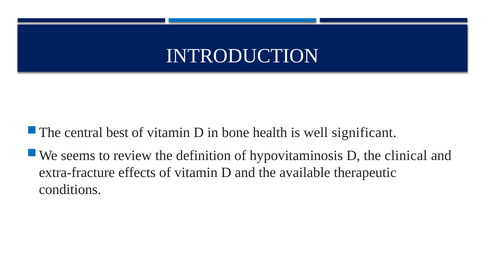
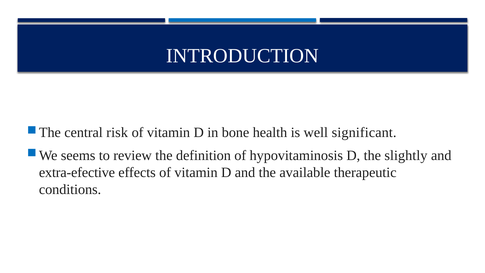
best: best -> risk (117, 133)
clinical: clinical -> slightly (406, 155)
extra-fracture: extra-fracture -> extra-efective (77, 172)
